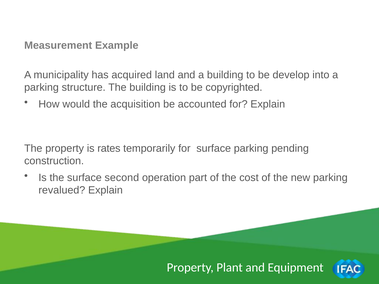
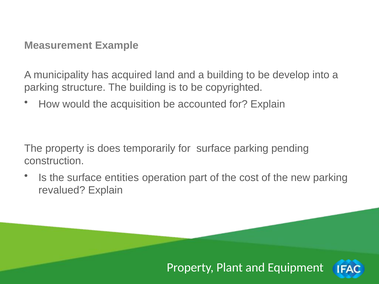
rates: rates -> does (109, 148)
second: second -> entities (122, 178)
